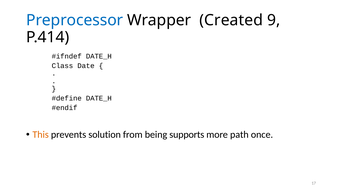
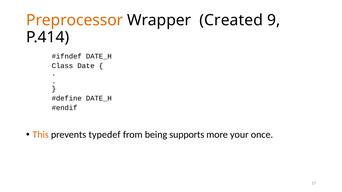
Preprocessor colour: blue -> orange (75, 20)
solution: solution -> typedef (105, 135)
path: path -> your (239, 135)
